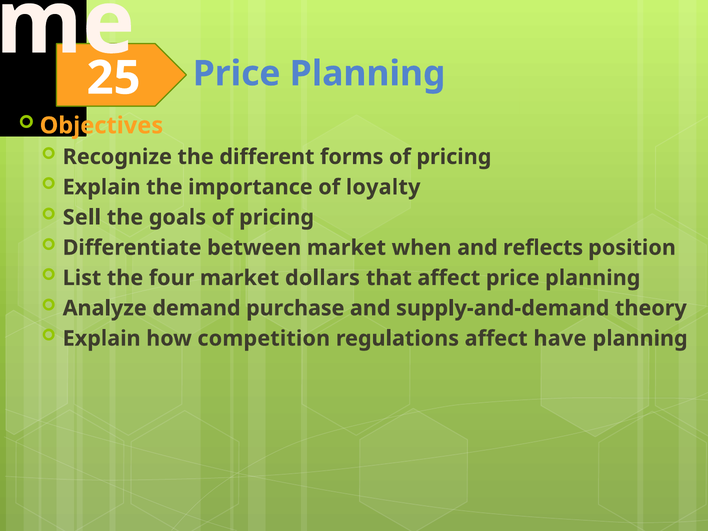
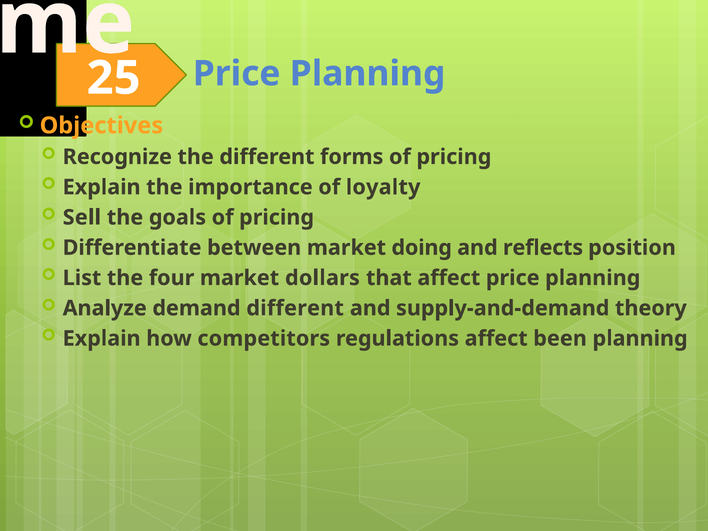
when: when -> doing (422, 248)
demand purchase: purchase -> different (295, 308)
competition: competition -> competitors (264, 338)
have: have -> been (560, 338)
